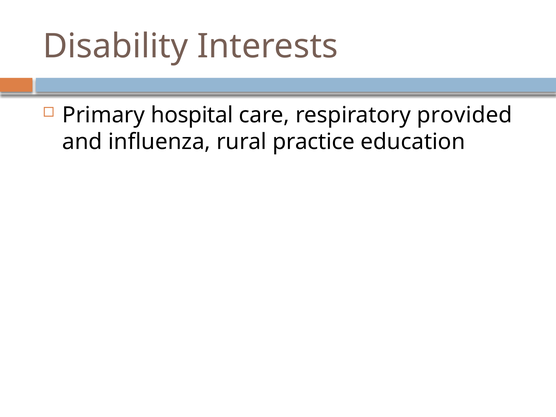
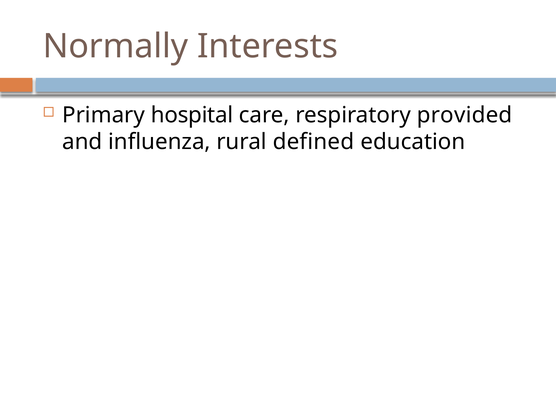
Disability: Disability -> Normally (116, 46)
practice: practice -> defined (313, 142)
